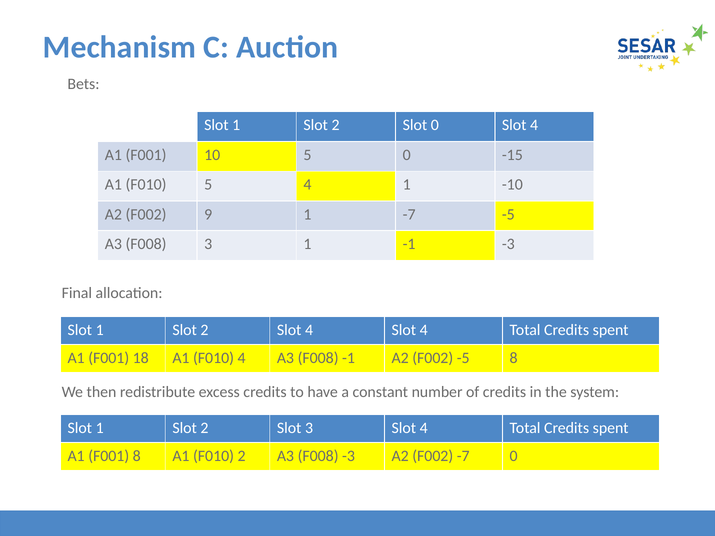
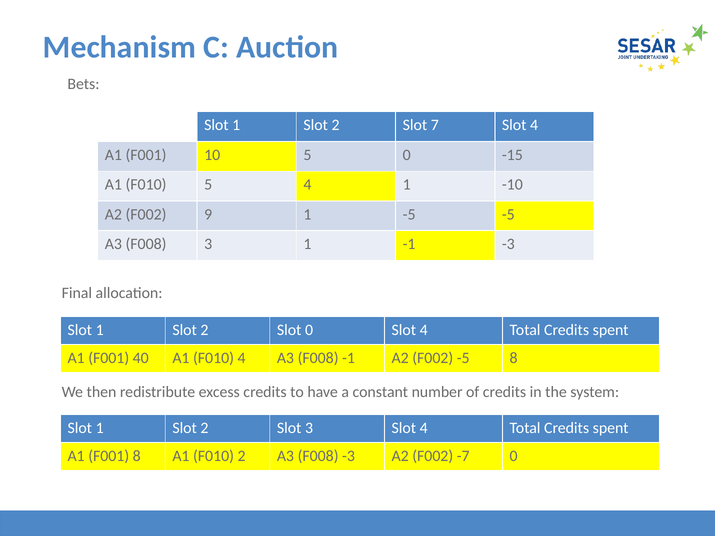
Slot 0: 0 -> 7 (435, 125)
1 -7: -7 -> -5 (409, 214)
2 Slot 4: 4 -> 0 (309, 330)
18: 18 -> 40 (141, 358)
